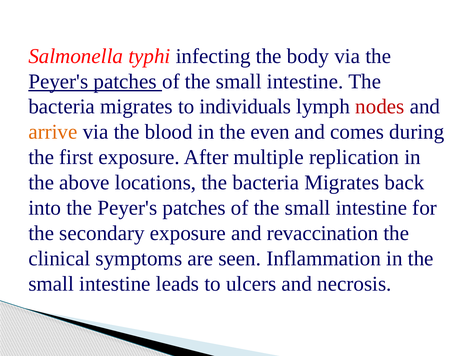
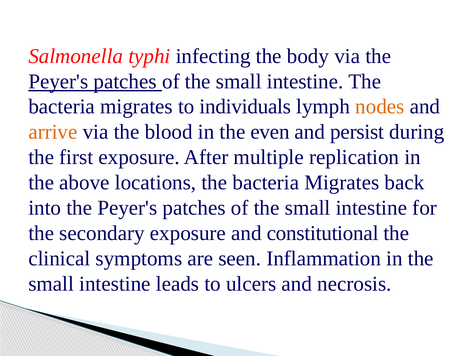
nodes colour: red -> orange (380, 107)
comes: comes -> persist (357, 132)
revaccination: revaccination -> constitutional (323, 233)
